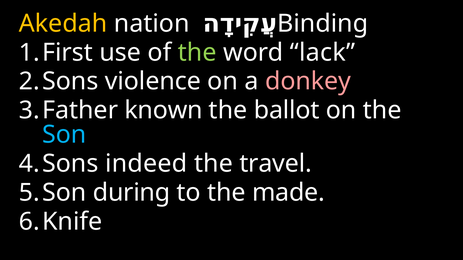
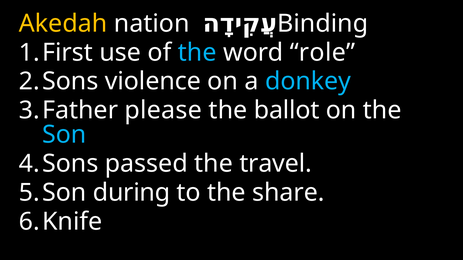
the colour: light green -> light blue (197, 53)
lack: lack -> role (322, 53)
donkey colour: pink -> light blue (308, 82)
known: known -> please (163, 110)
indeed: indeed -> passed (146, 164)
made: made -> share (288, 193)
